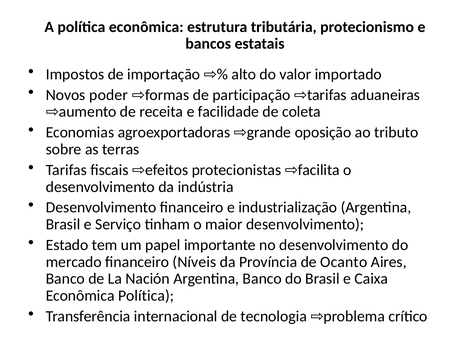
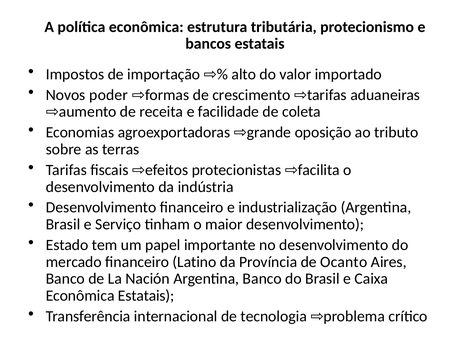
participação: participação -> crescimento (251, 95)
Níveis: Níveis -> Latino (194, 262)
Econômica Política: Política -> Estatais (146, 296)
